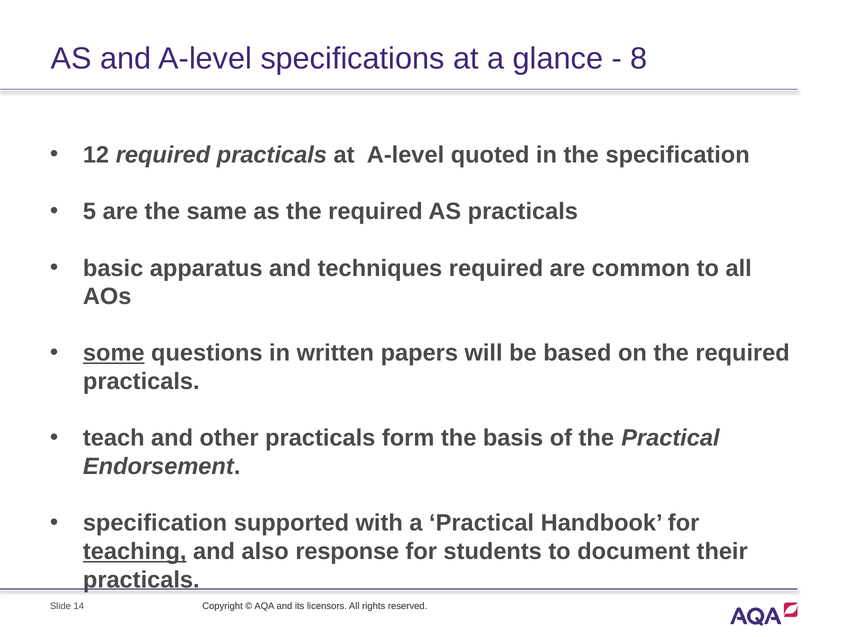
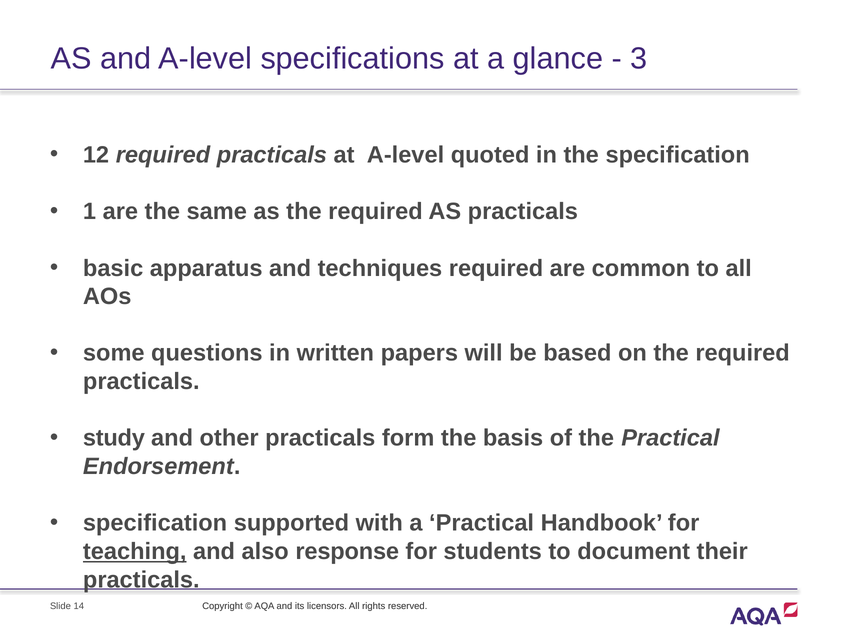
8: 8 -> 3 (639, 59)
5: 5 -> 1 (90, 212)
some underline: present -> none (114, 353)
teach: teach -> study (114, 438)
